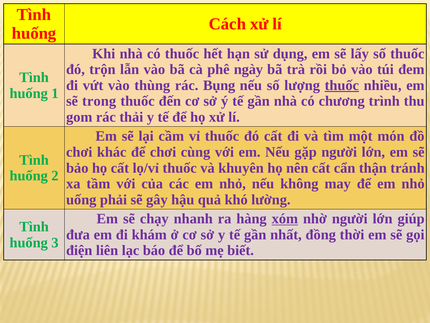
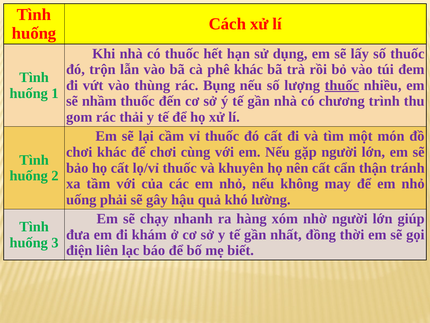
phê ngày: ngày -> khác (248, 69)
trong: trong -> nhầm (99, 101)
xóm underline: present -> none (285, 219)
